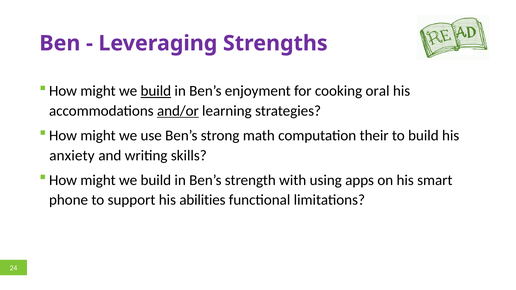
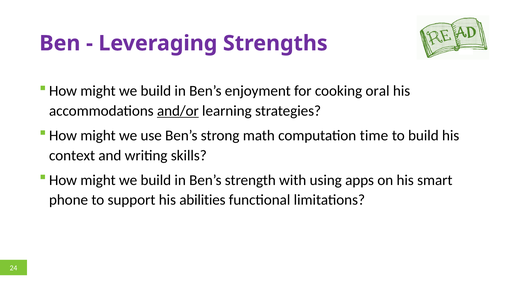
build underline: present -> none (156, 91)
their: their -> time (374, 136)
anxiety: anxiety -> context (72, 156)
